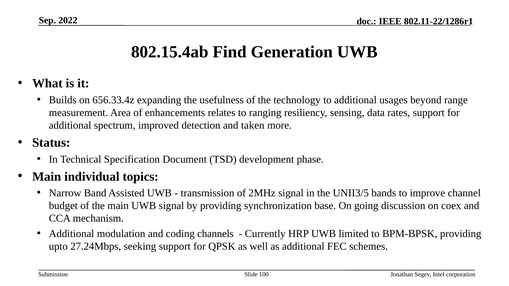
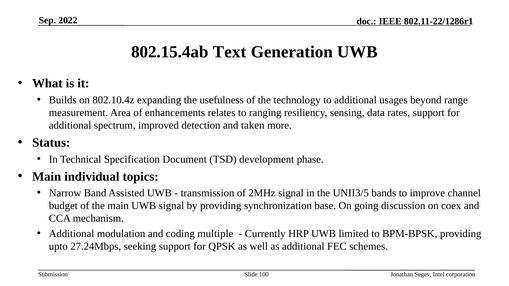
Find: Find -> Text (230, 52)
656.33.4z: 656.33.4z -> 802.10.4z (113, 100)
channels: channels -> multiple (215, 234)
